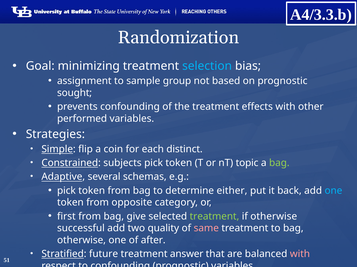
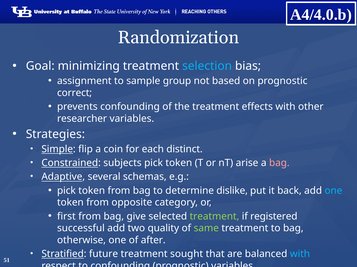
A4/3.3.b: A4/3.3.b -> A4/4.0.b (321, 15)
sought: sought -> correct (75, 93)
performed: performed -> researcher (82, 119)
topic: topic -> arise (247, 163)
bag colour: light green -> pink (279, 163)
either: either -> dislike (232, 191)
if otherwise: otherwise -> registered (274, 217)
same colour: pink -> light green (206, 229)
answer: answer -> sought (187, 255)
with colour: pink -> light blue (300, 255)
